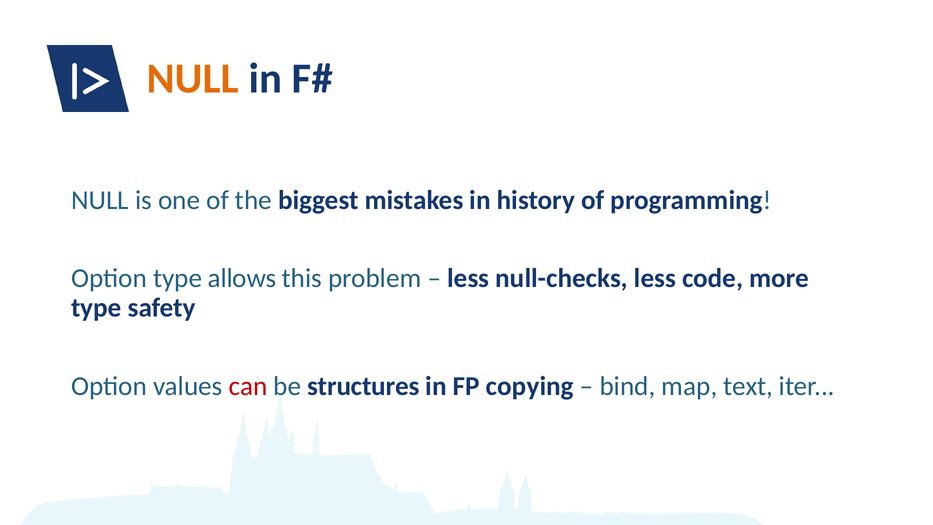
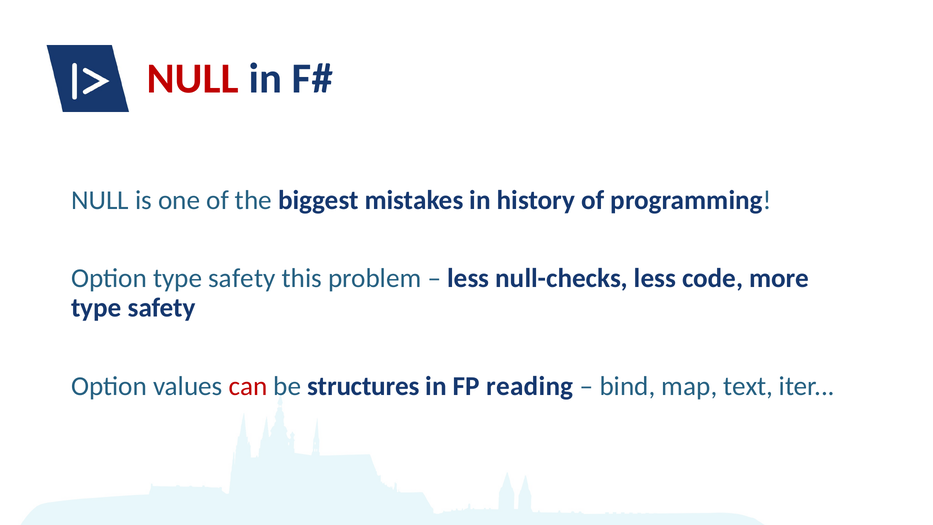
NULL colour: orange -> red (193, 78)
Option type allows: allows -> safety (242, 278)
copying: copying -> reading (530, 386)
